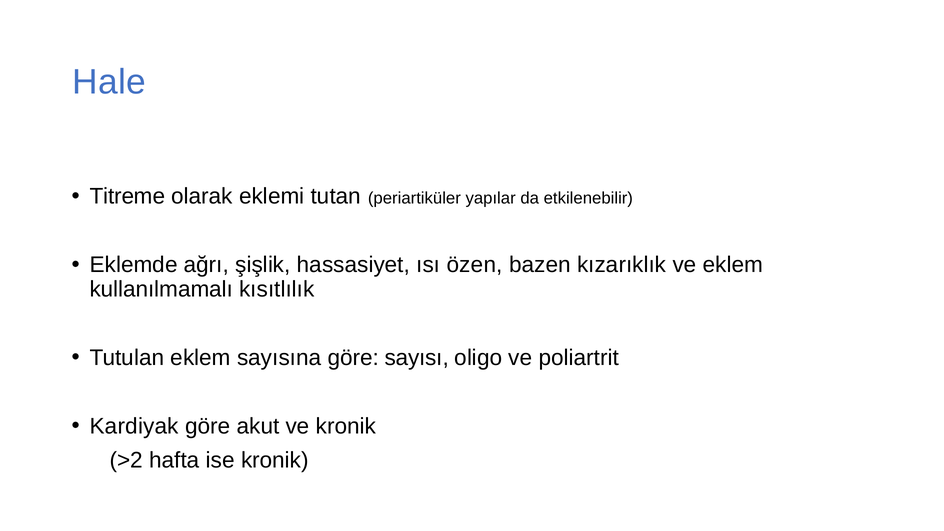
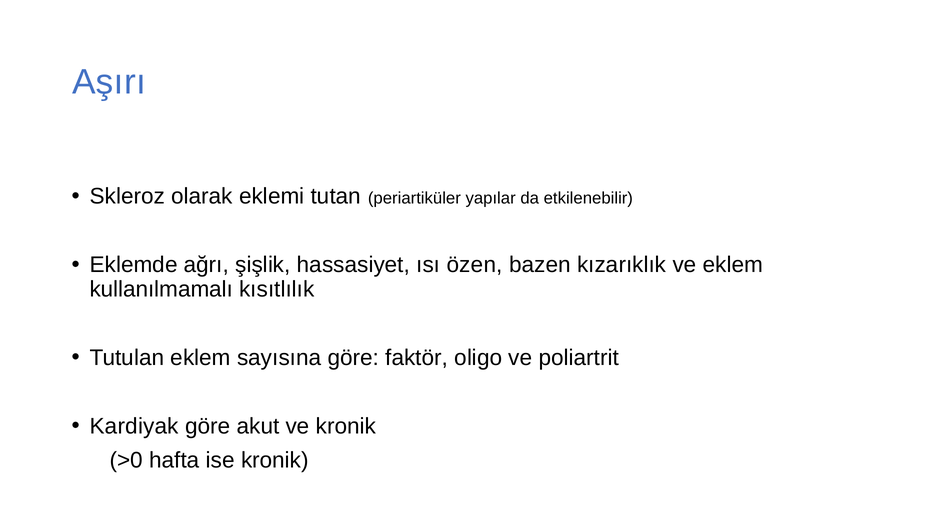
Hale: Hale -> Aşırı (109, 82)
Titreme: Titreme -> Skleroz (127, 196)
sayısı: sayısı -> faktör (417, 358)
>2: >2 -> >0 (126, 460)
